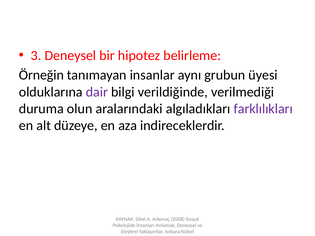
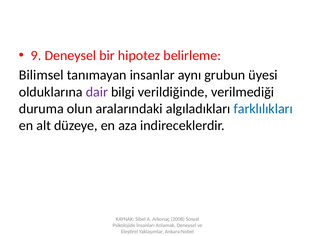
3: 3 -> 9 (36, 56)
Örneğin: Örneğin -> Bilimsel (41, 75)
farklılıkları colour: purple -> blue (263, 109)
